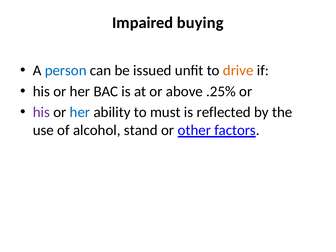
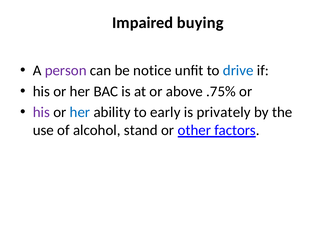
person colour: blue -> purple (66, 70)
issued: issued -> notice (152, 70)
drive colour: orange -> blue (238, 70)
.25%: .25% -> .75% (221, 91)
must: must -> early (165, 112)
reflected: reflected -> privately (224, 112)
